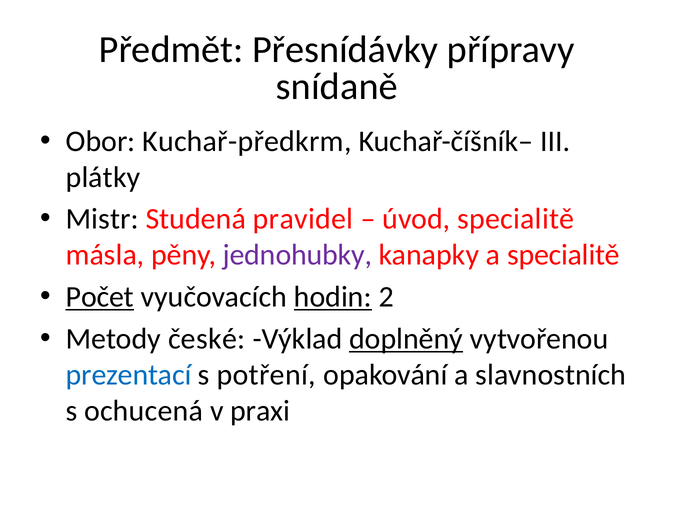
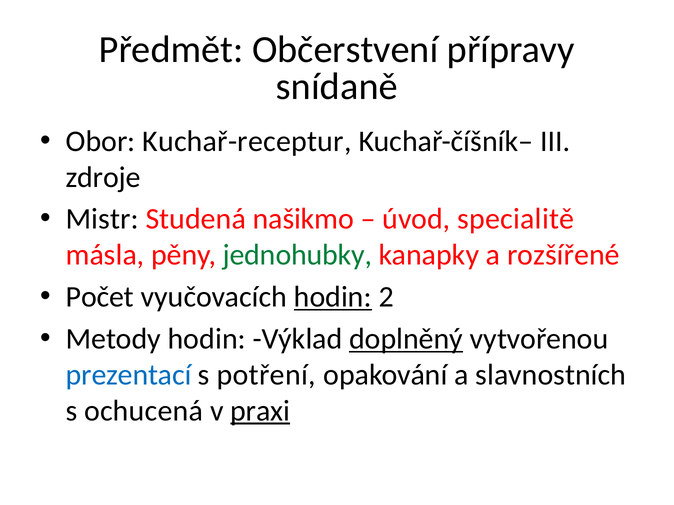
Přesnídávky: Přesnídávky -> Občerstvení (345, 50)
Kuchař-předkrm: Kuchař-předkrm -> Kuchař-receptur (247, 141)
plátky: plátky -> zdroje (103, 177)
pravidel: pravidel -> našikmo (303, 219)
jednohubky colour: purple -> green (297, 255)
a specialitě: specialitě -> rozšířené (563, 255)
Počet underline: present -> none (100, 297)
Metody české: české -> hodin (207, 339)
praxi underline: none -> present (260, 411)
